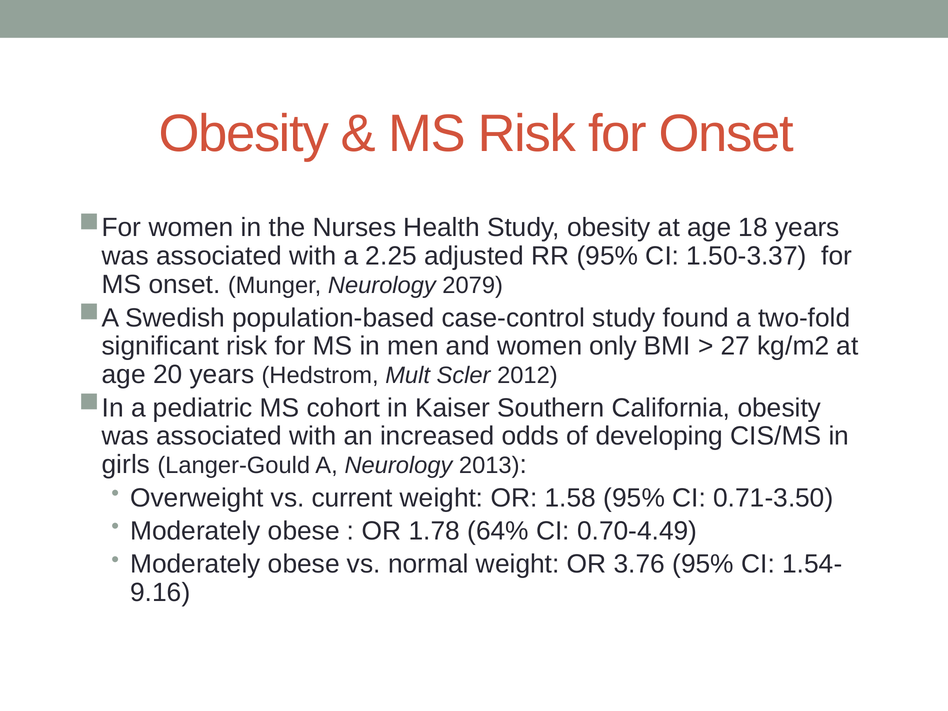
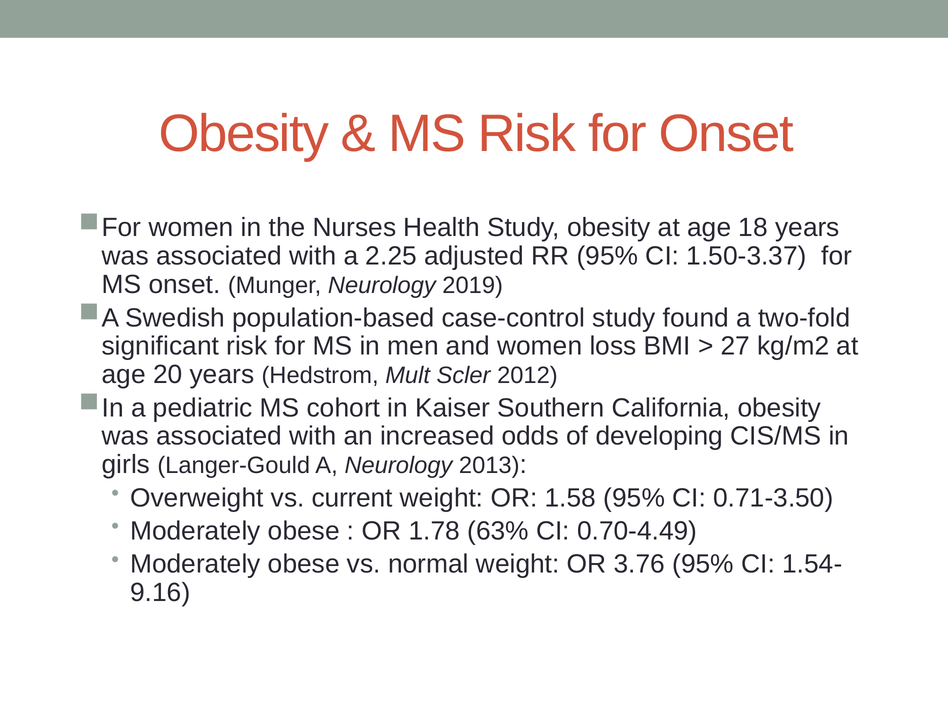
2079: 2079 -> 2019 (473, 286)
only: only -> loss (613, 346)
64%: 64% -> 63% (498, 531)
